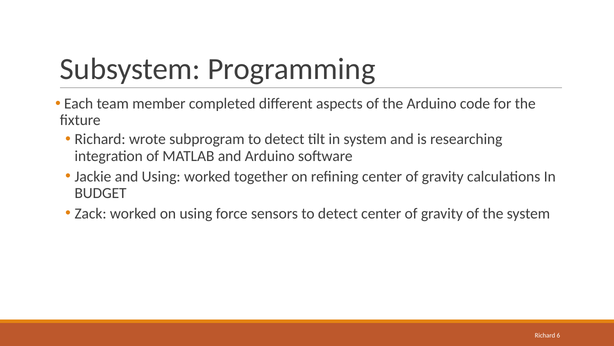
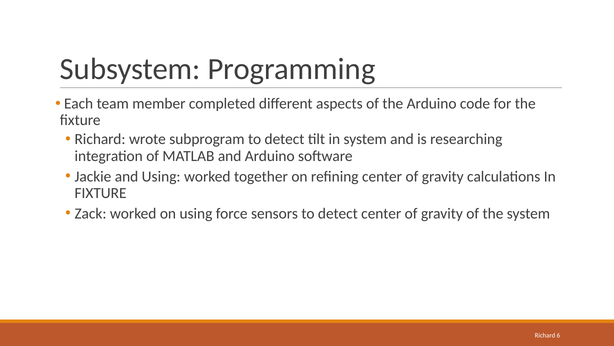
BUDGET: BUDGET -> FIXTURE (101, 193)
